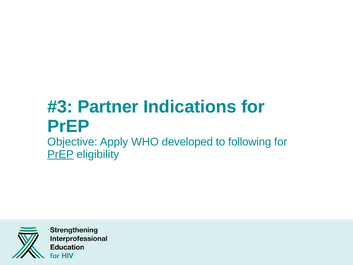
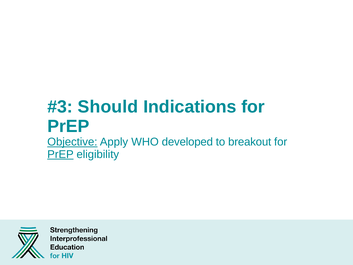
Partner: Partner -> Should (108, 107)
Objective underline: none -> present (72, 142)
following: following -> breakout (250, 142)
